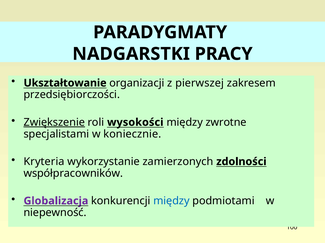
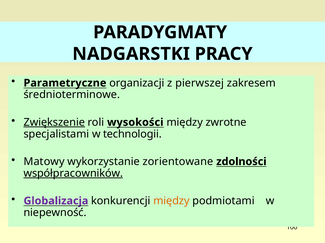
Ukształtowanie: Ukształtowanie -> Parametryczne (65, 83)
przedsiębiorczości: przedsiębiorczości -> średnioterminowe (72, 95)
koniecznie: koniecznie -> technologii (132, 134)
Kryteria: Kryteria -> Matowy (44, 162)
zamierzonych: zamierzonych -> zorientowane (178, 162)
współpracowników underline: none -> present (73, 174)
między colour: blue -> orange (171, 201)
